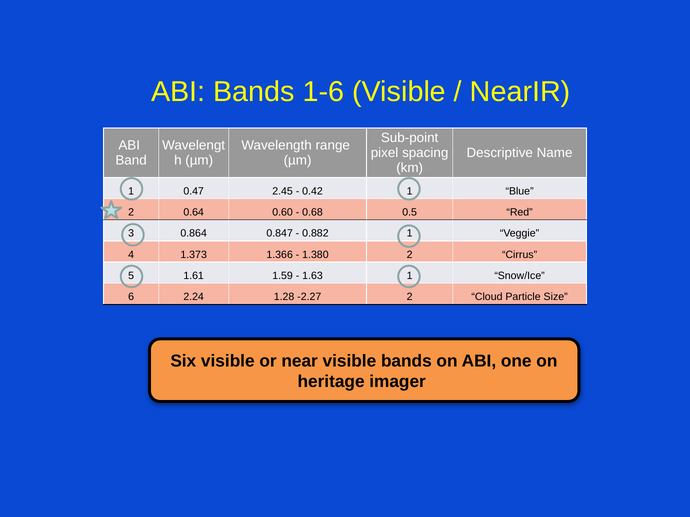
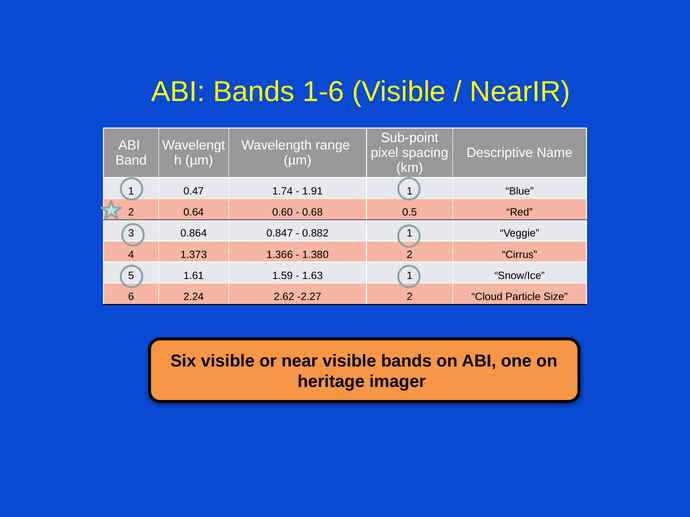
2.45: 2.45 -> 1.74 (283, 191)
0.42: 0.42 -> 1.91 (312, 191)
1.28: 1.28 -> 2.62 (284, 297)
